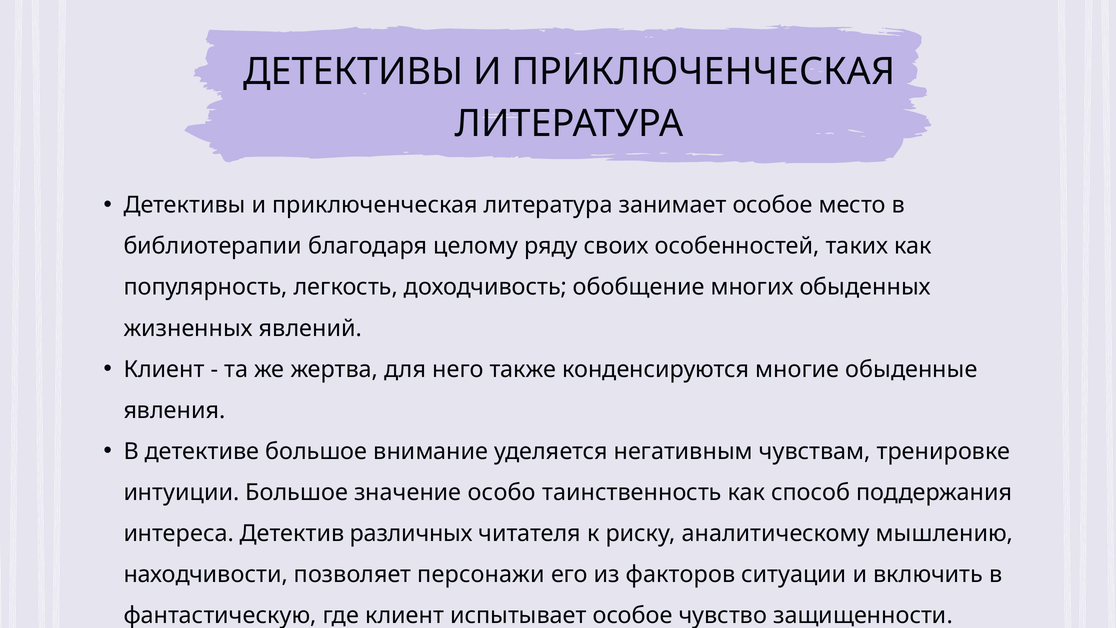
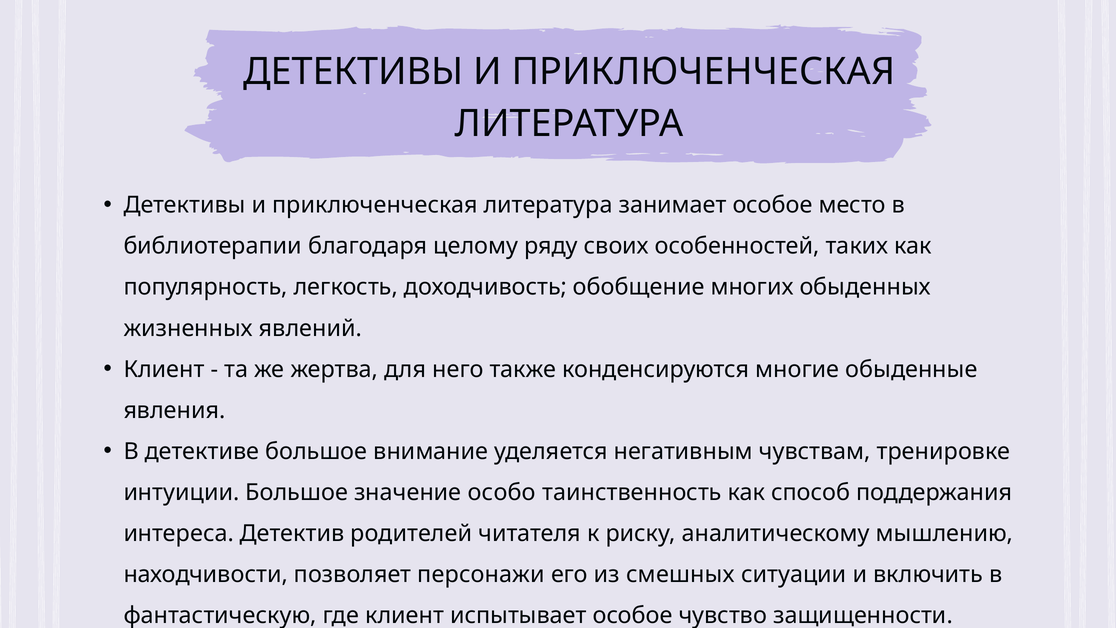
различных: различных -> родителей (411, 533)
факторов: факторов -> смешных (681, 574)
